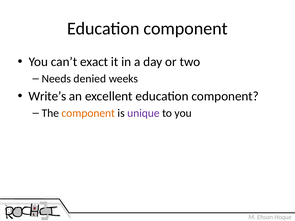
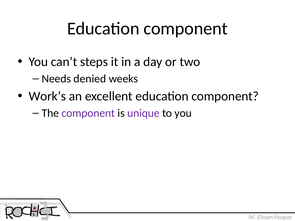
exact: exact -> steps (94, 62)
Write’s: Write’s -> Work’s (47, 96)
component colour: orange -> purple (88, 113)
